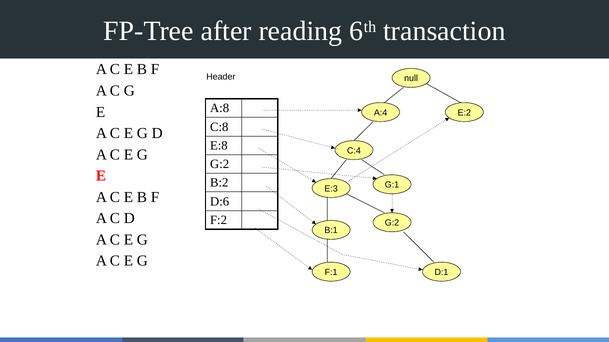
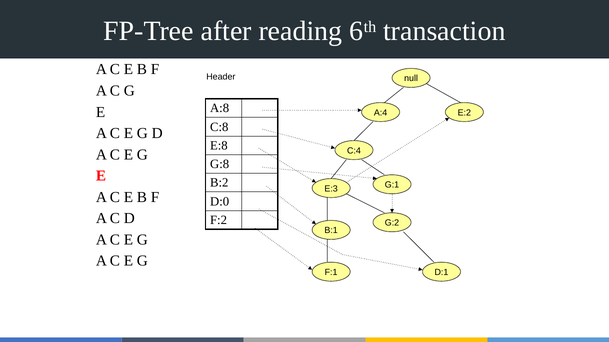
G:2: G:2 -> G:8 (220, 164)
D:6: D:6 -> D:0 (220, 202)
